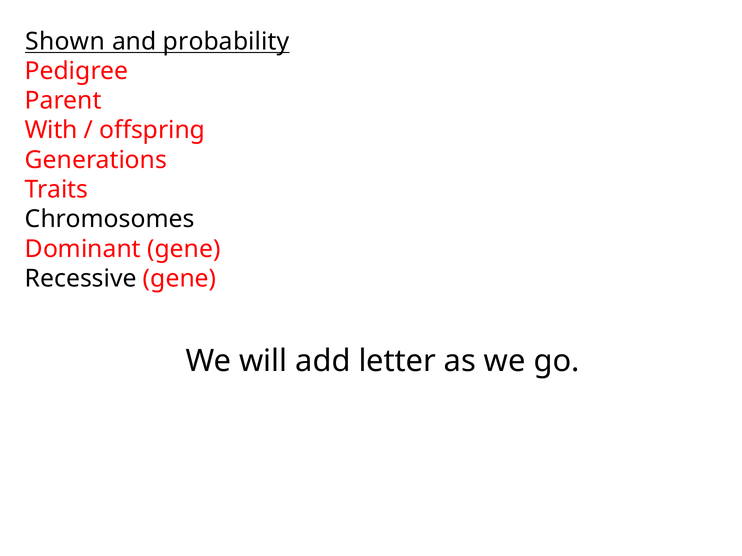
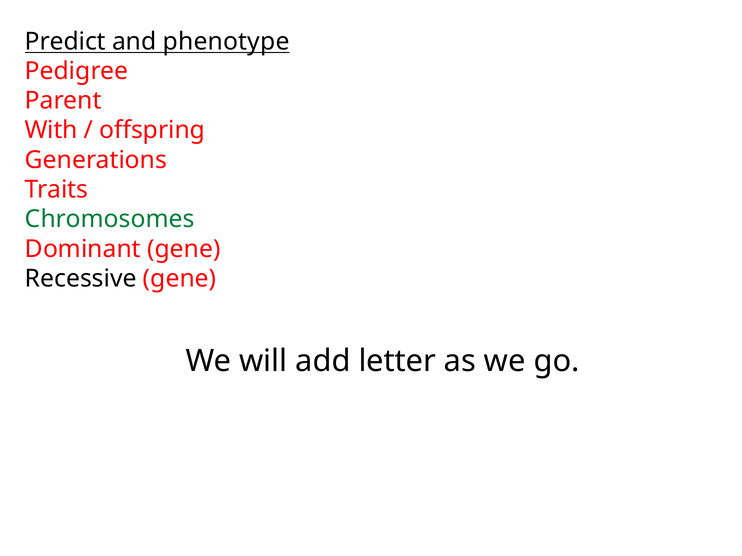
Shown: Shown -> Predict (65, 41)
probability: probability -> phenotype (226, 41)
Chromosomes colour: black -> green (110, 219)
